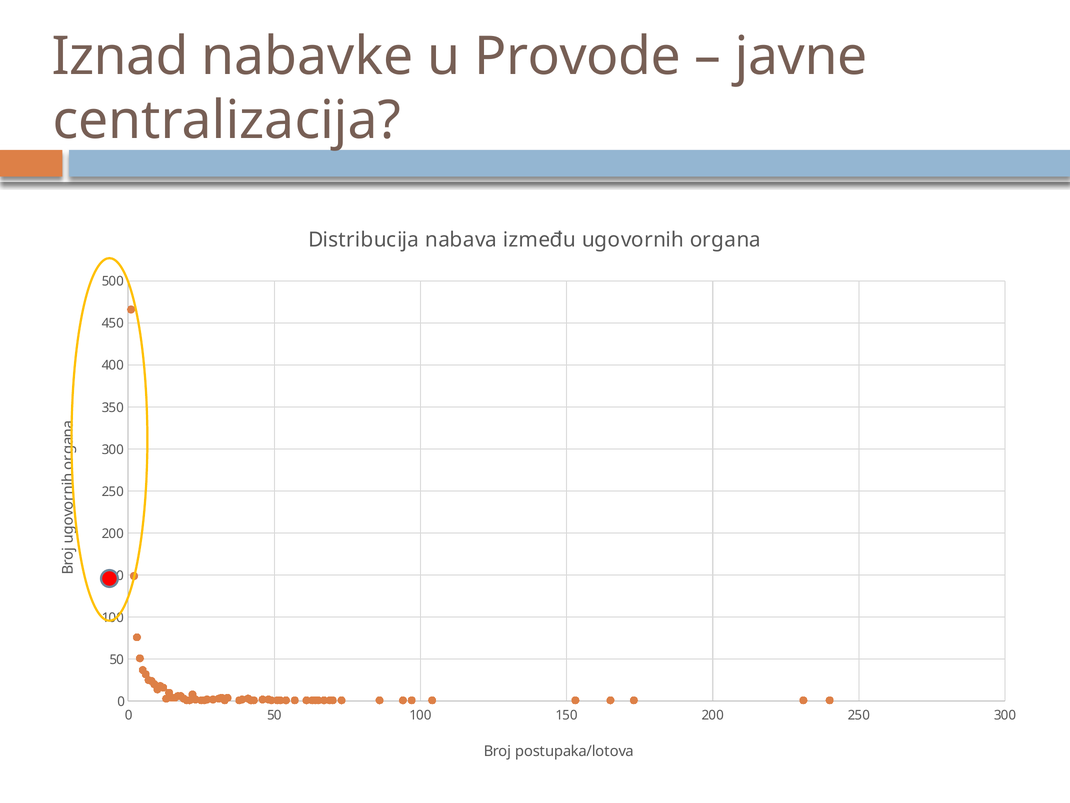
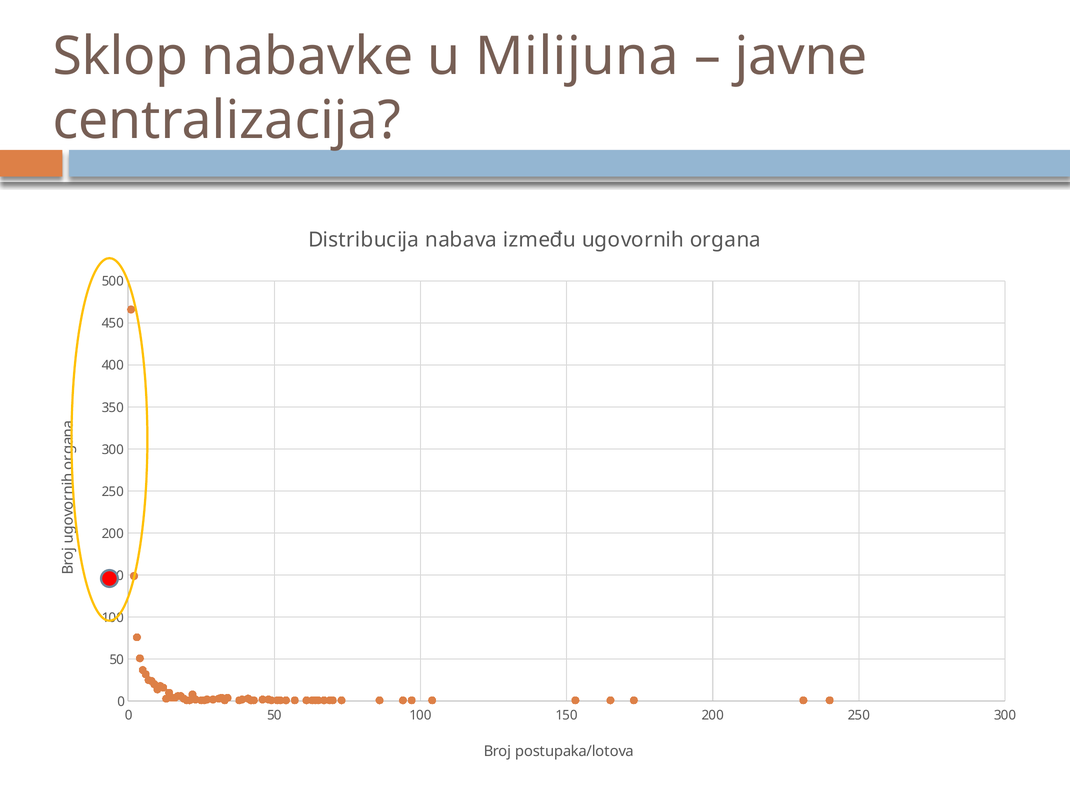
Iznad: Iznad -> Sklop (120, 56)
Provode: Provode -> Milijuna (577, 56)
